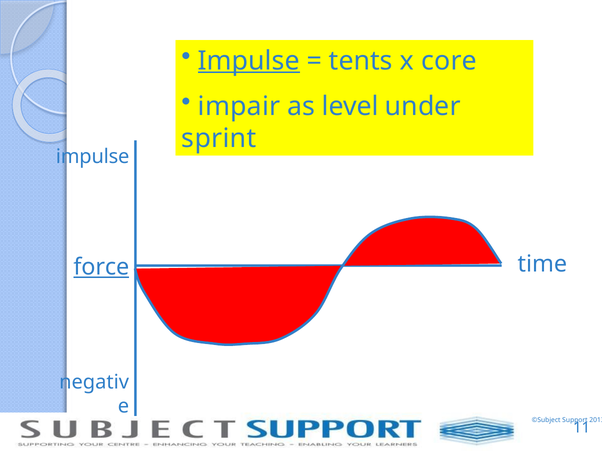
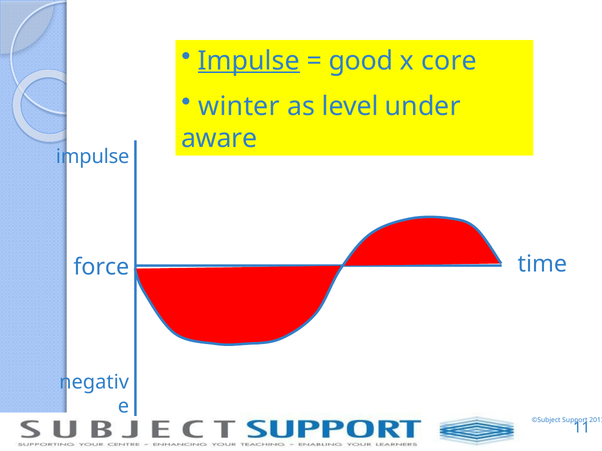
tents: tents -> good (361, 61)
impair: impair -> winter (239, 106)
sprint: sprint -> aware (219, 139)
force underline: present -> none (101, 267)
